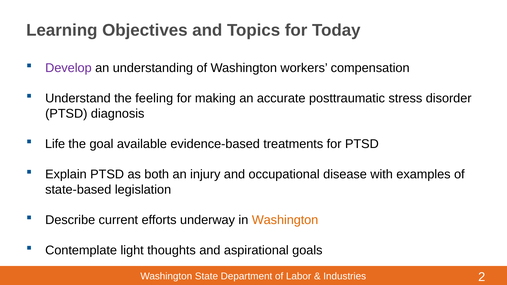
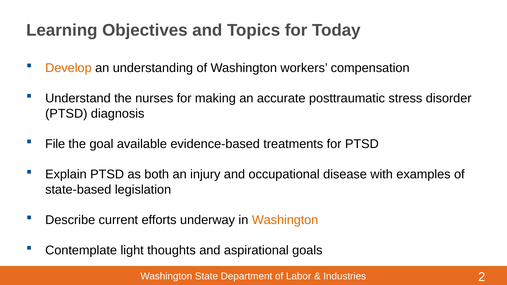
Develop colour: purple -> orange (68, 68)
feeling: feeling -> nurses (154, 98)
Life: Life -> File (55, 144)
